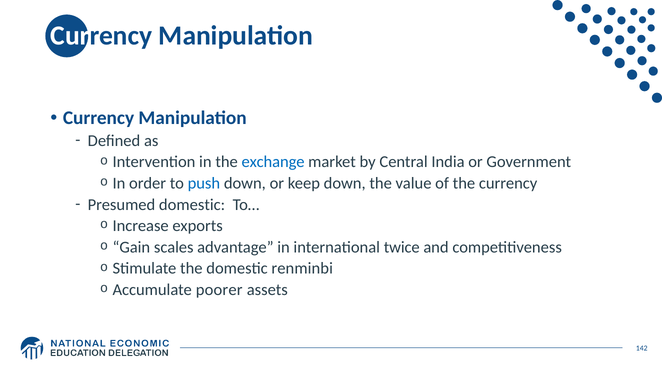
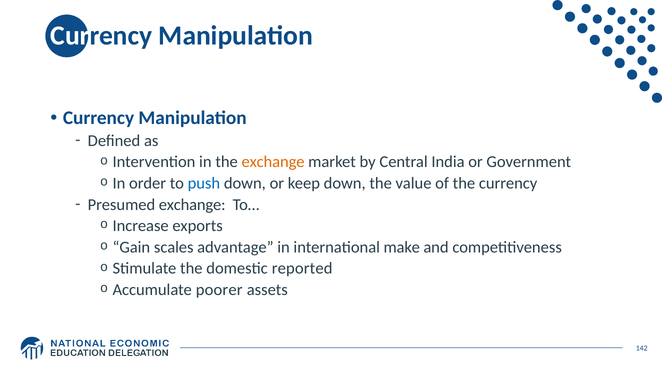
exchange colour: blue -> orange (273, 162)
Presumed domestic: domestic -> exchange (192, 205)
twice: twice -> make (402, 247)
renminbi: renminbi -> reported (302, 269)
